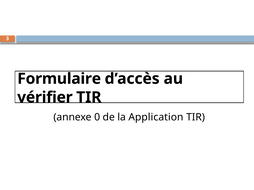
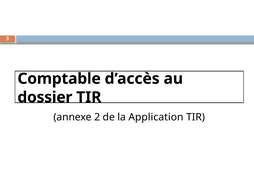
Formulaire: Formulaire -> Comptable (59, 79)
vérifier: vérifier -> dossier (45, 98)
0: 0 -> 2 (97, 117)
